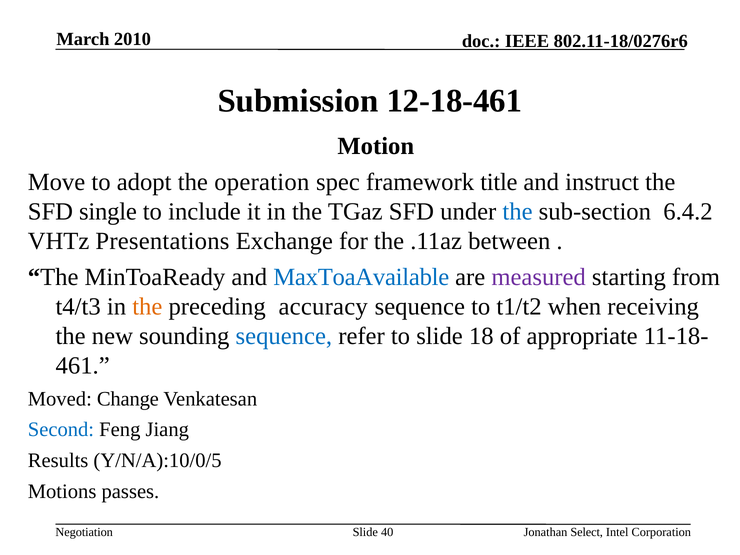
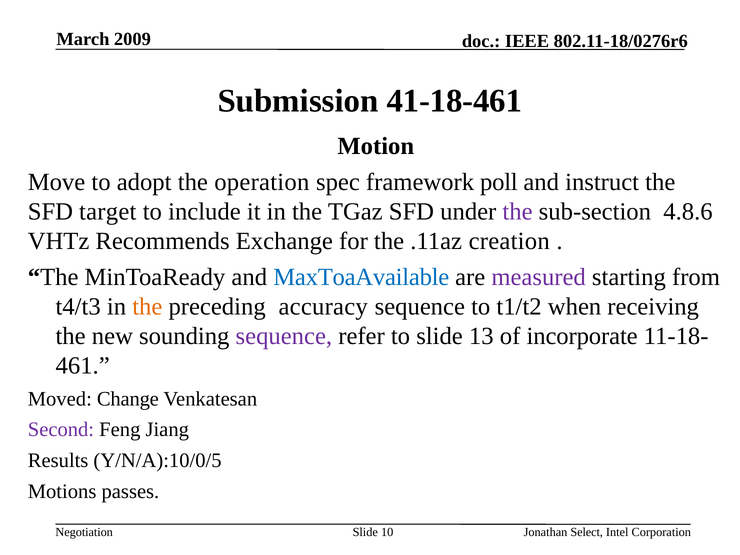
2010: 2010 -> 2009 (132, 39)
12-18-461: 12-18-461 -> 41-18-461 (454, 101)
title: title -> poll (499, 182)
single: single -> target (108, 212)
the colour: blue -> purple (518, 212)
6.4.2: 6.4.2 -> 4.8.6 (688, 212)
Presentations: Presentations -> Recommends (163, 241)
between: between -> creation (509, 241)
sequence colour: blue -> purple (284, 336)
18: 18 -> 13 (481, 336)
appropriate: appropriate -> incorporate (582, 336)
Second colour: blue -> purple (61, 430)
40: 40 -> 10 (387, 532)
